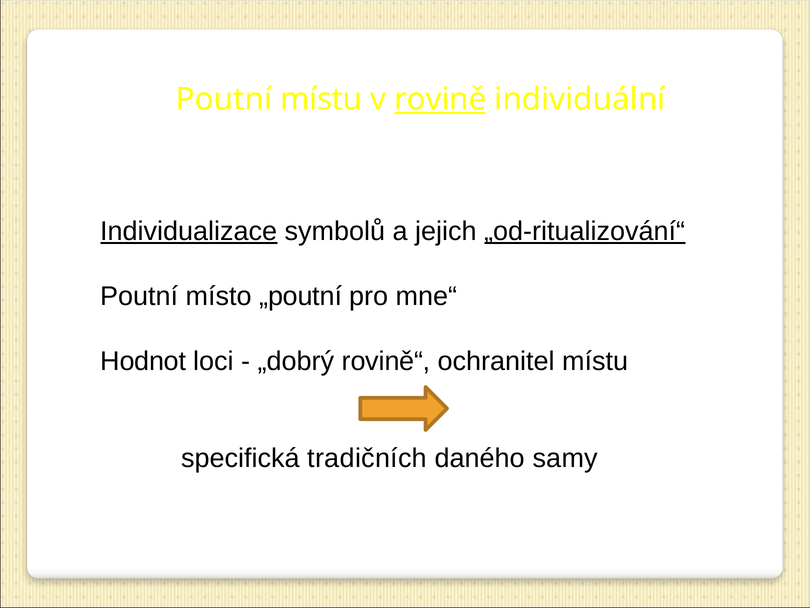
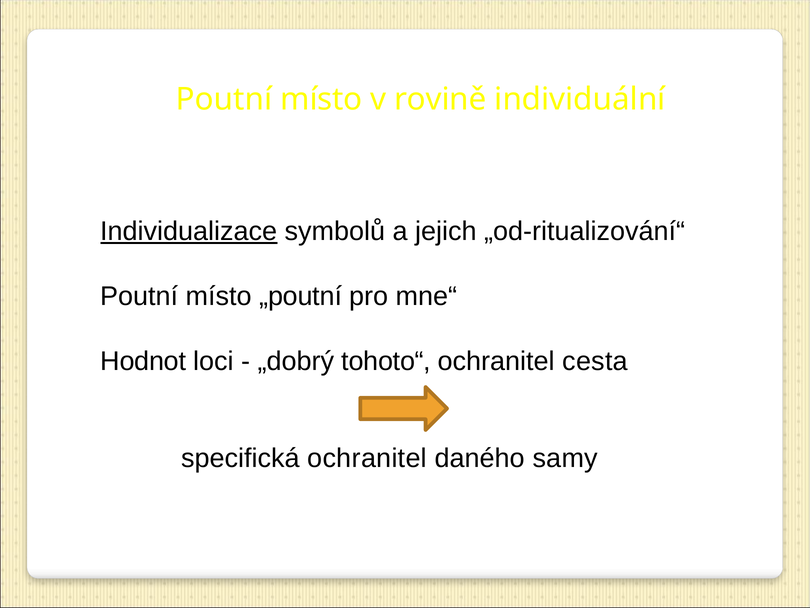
místu: místu -> místo (321, 99)
rovině underline: present -> none (440, 99)
„od-ritualizování“ underline: present -> none (585, 231)
rovině“: rovině“ -> tohoto“ (386, 361)
ochranitel místu: místu -> cesta (595, 361)
specifická tradičních: tradičních -> ochranitel (367, 458)
